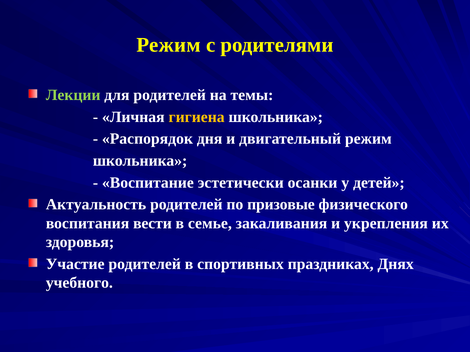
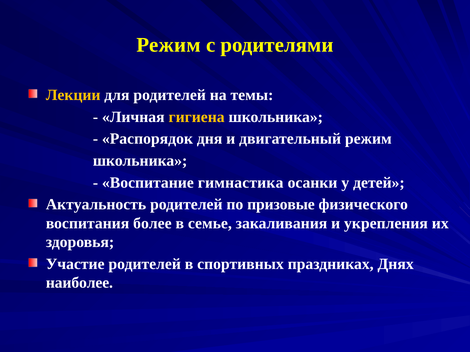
Лекции colour: light green -> yellow (73, 95)
эстетически: эстетически -> гимнастика (241, 183)
вести: вести -> более (152, 224)
учебного: учебного -> наиболее (79, 283)
